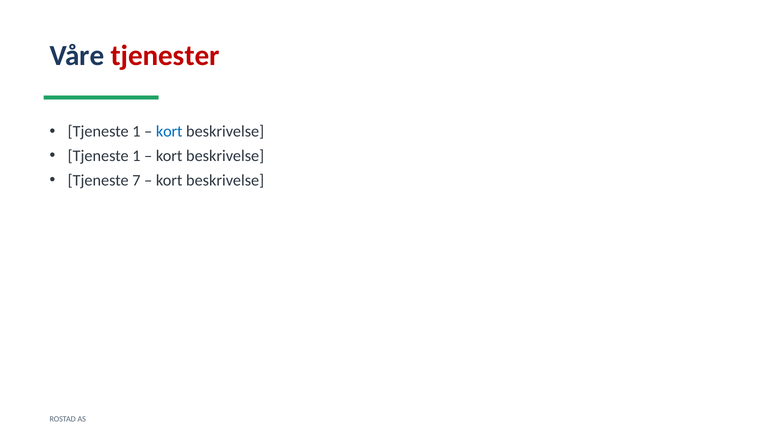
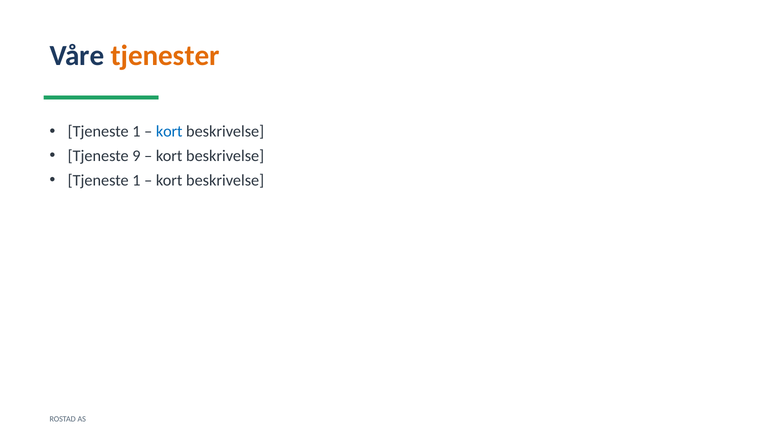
tjenester colour: red -> orange (165, 56)
1: 1 -> 9 (136, 156)
7: 7 -> 1 (136, 180)
